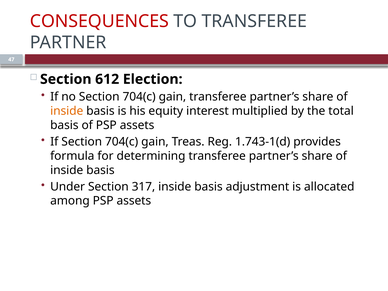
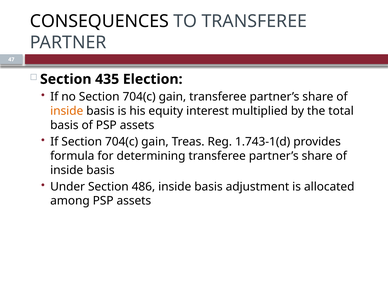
CONSEQUENCES colour: red -> black (99, 21)
612: 612 -> 435 (107, 79)
317: 317 -> 486 (143, 187)
